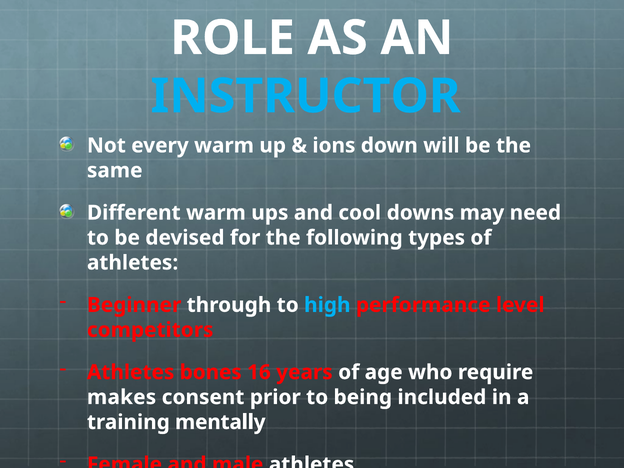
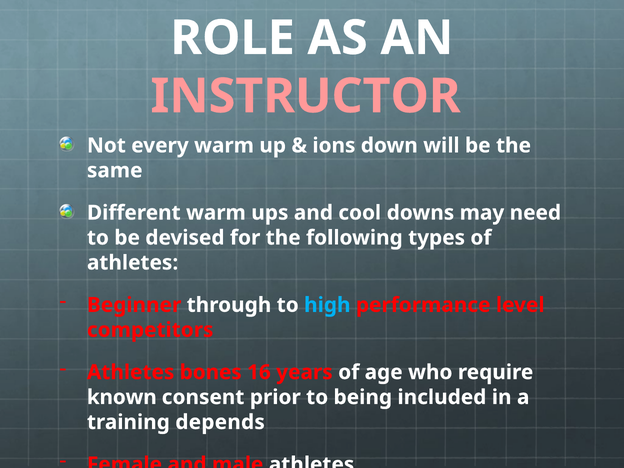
INSTRUCTOR colour: light blue -> pink (306, 96)
makes: makes -> known (122, 397)
mentally: mentally -> depends (220, 422)
